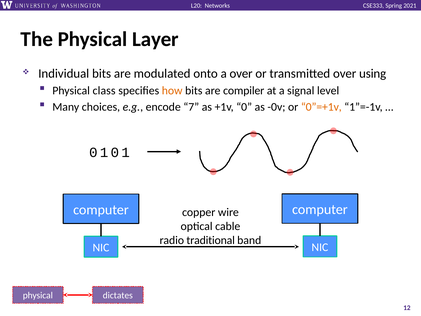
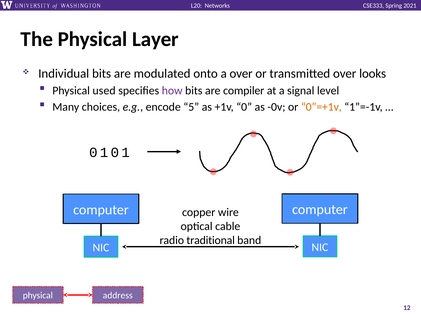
using: using -> looks (373, 73)
class: class -> used (104, 90)
how colour: orange -> purple (172, 90)
7: 7 -> 5 (191, 107)
dictates: dictates -> address (118, 295)
